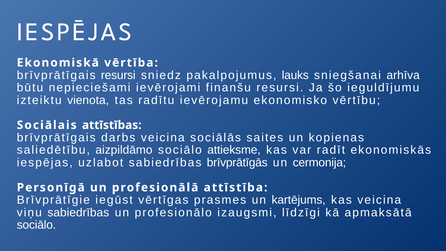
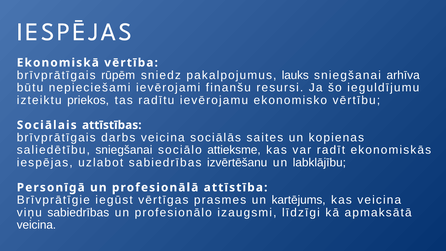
brīvprātīgais resursi: resursi -> rūpēm (118, 75)
vienota: vienota -> priekos (88, 100)
saliedētību aizpildāmo: aizpildāmo -> sniegšanai (124, 150)
brīvprātīgās: brīvprātīgās -> izvērtēšanu (237, 162)
cermonija: cermonija -> labklājību (319, 162)
sociālo: sociālo -> veicina (36, 225)
